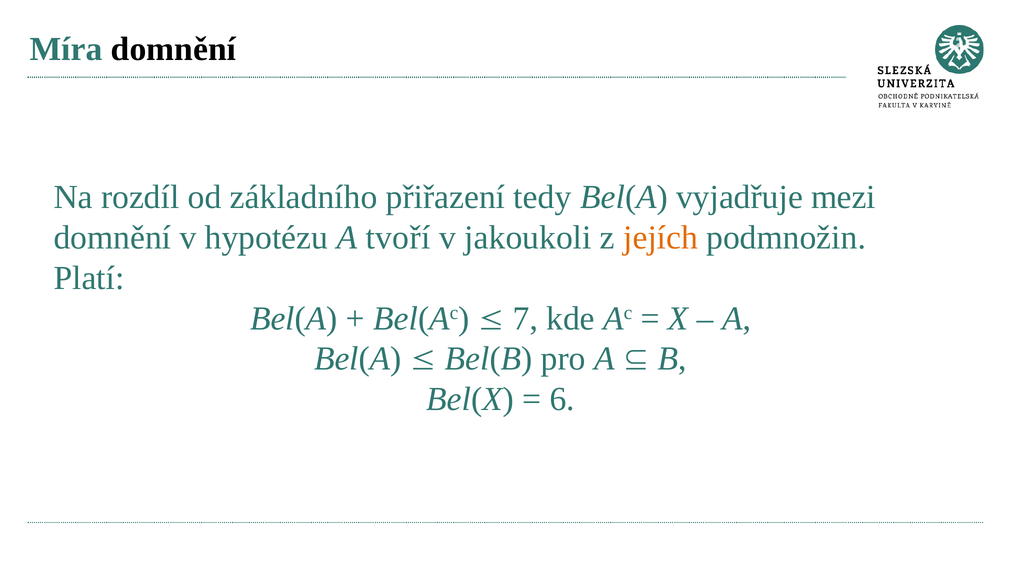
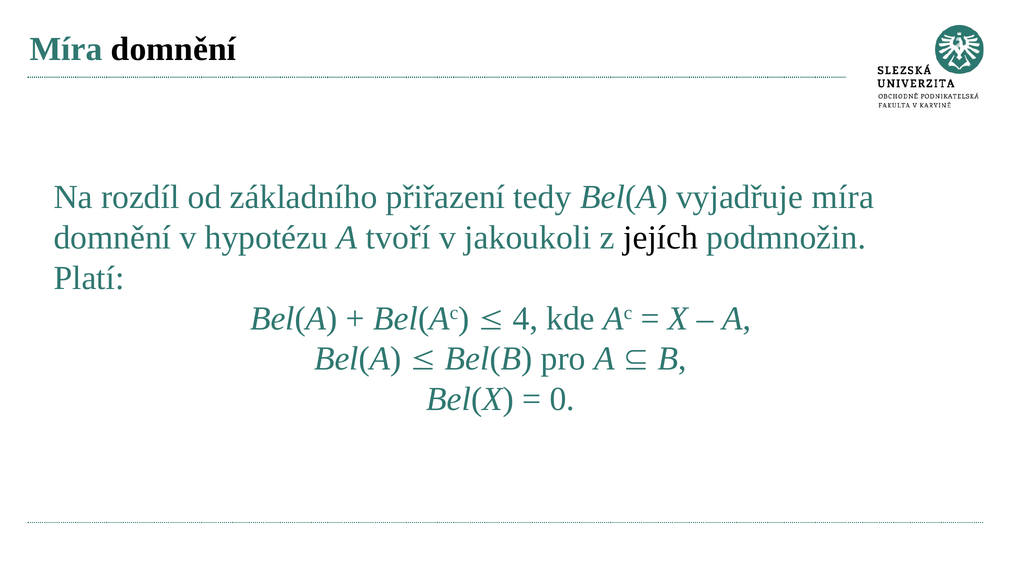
vyjadřuje mezi: mezi -> míra (843, 197)
jejích colour: orange -> black (661, 237)
7: 7 -> 4 (525, 318)
6: 6 -> 0 (562, 399)
